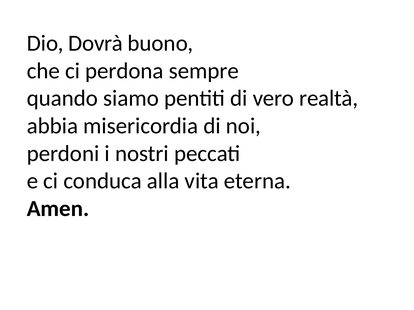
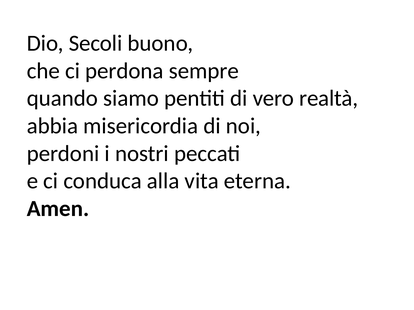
Dovrà: Dovrà -> Secoli (96, 43)
